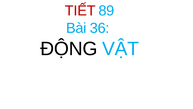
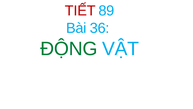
ĐỘNG colour: black -> green (69, 49)
